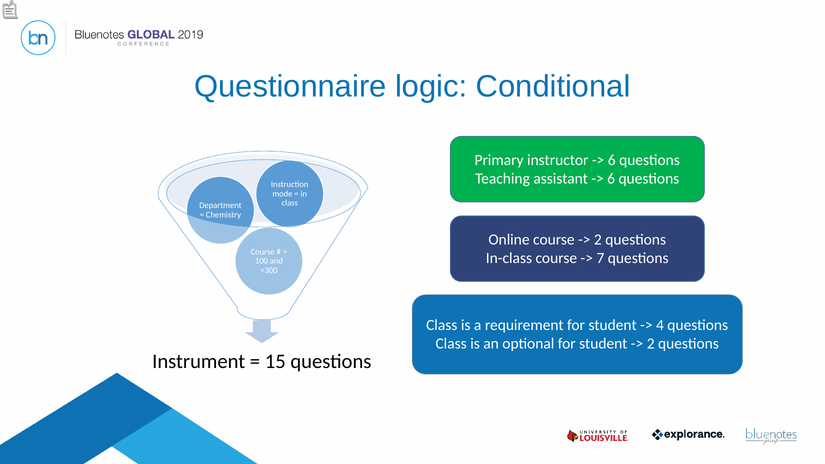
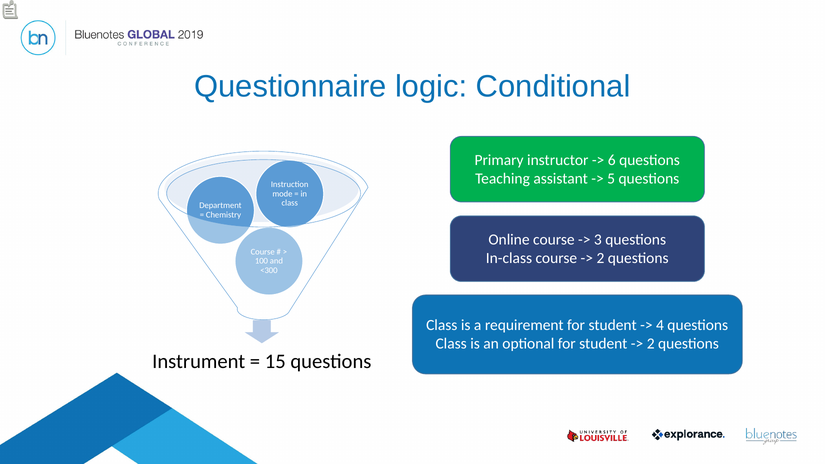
6: 6 -> 5 (611, 178)
2: 2 -> 3 (598, 239)
7: 7 -> 2 (600, 258)
